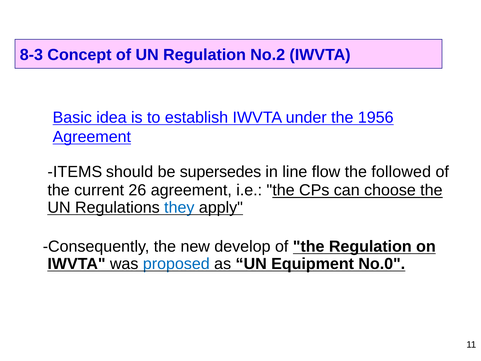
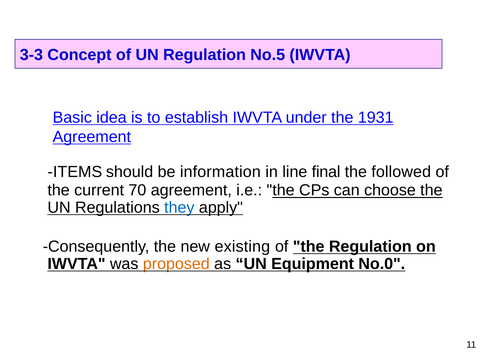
8-3: 8-3 -> 3-3 (31, 55)
No.2: No.2 -> No.5 (268, 55)
1956: 1956 -> 1931 (376, 118)
supersedes: supersedes -> information (220, 172)
flow: flow -> final (326, 172)
26: 26 -> 70 (137, 190)
develop: develop -> existing (242, 246)
proposed colour: blue -> orange (176, 264)
